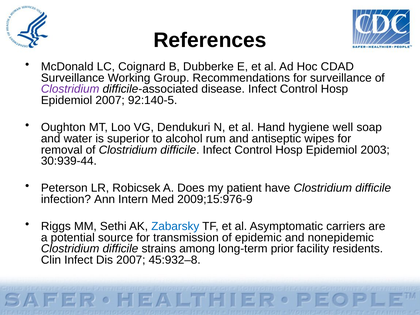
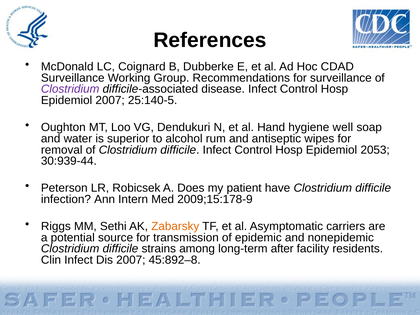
92:140-5: 92:140-5 -> 25:140-5 (153, 100)
2003: 2003 -> 2053 (375, 150)
2009;15:976-9: 2009;15:976-9 -> 2009;15:178-9 (215, 199)
Zabarsky colour: blue -> orange (175, 226)
prior: prior -> after (282, 249)
45:932–8: 45:932–8 -> 45:892–8 (175, 260)
